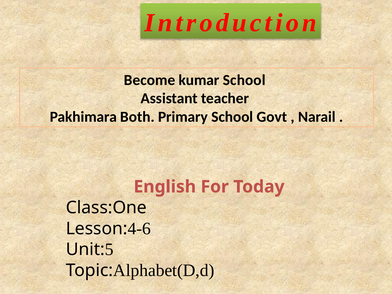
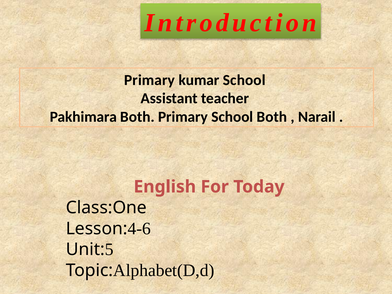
Become: Become -> Primary (150, 80)
School Govt: Govt -> Both (272, 117)
